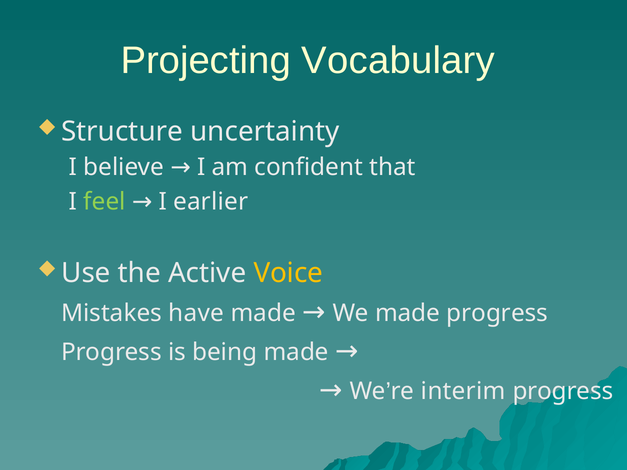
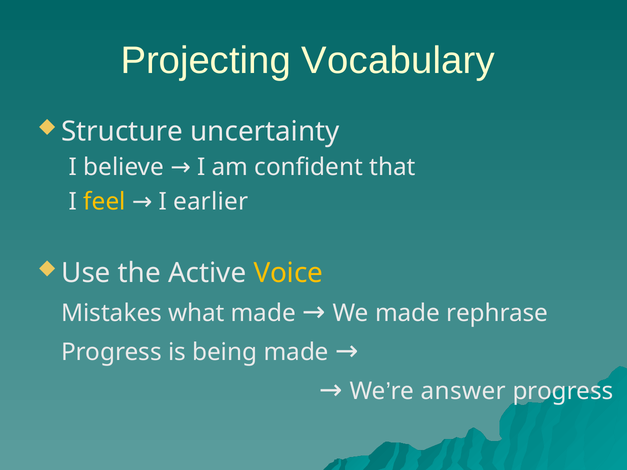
feel colour: light green -> yellow (105, 202)
have: have -> what (196, 313)
made progress: progress -> rephrase (497, 313)
interim: interim -> answer (463, 391)
